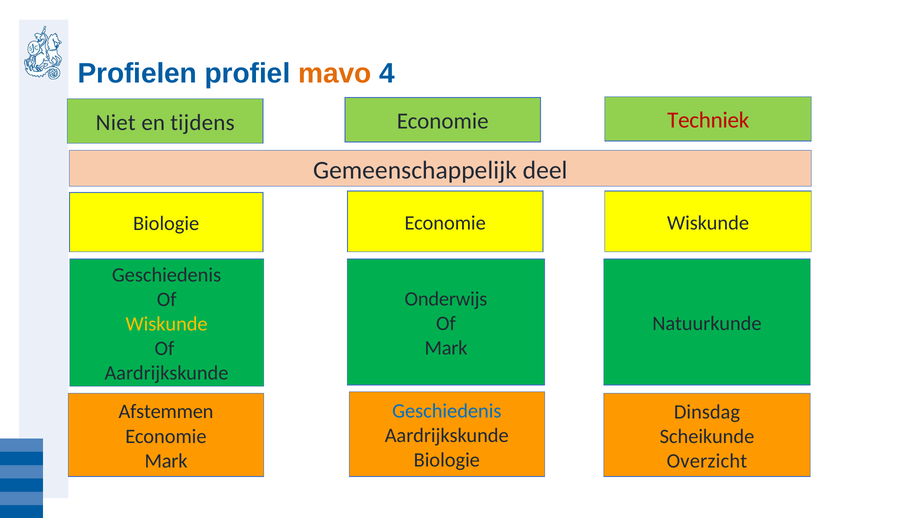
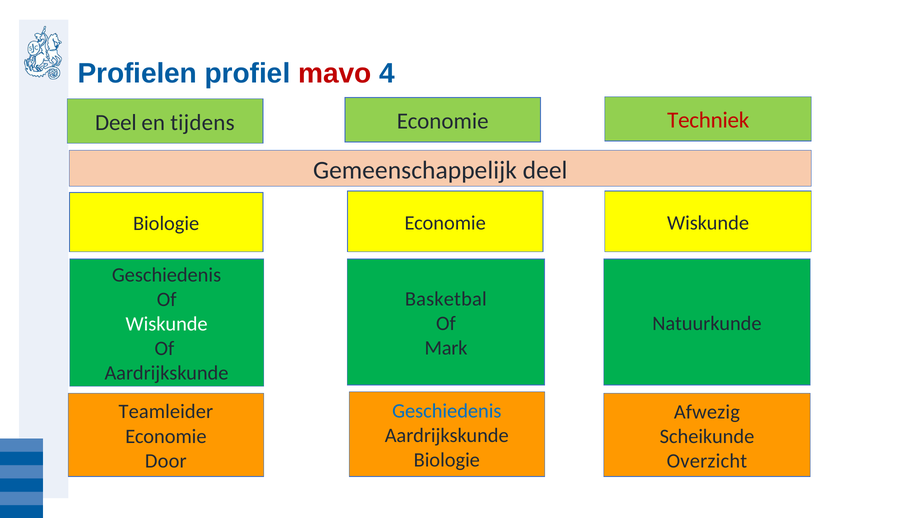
mavo colour: orange -> red (335, 73)
Niet: Niet -> Deel (116, 122)
Onderwijs: Onderwijs -> Basketbal (446, 299)
Wiskunde colour: yellow -> white (167, 324)
Afstemmen: Afstemmen -> Teamleider (166, 411)
Dinsdag: Dinsdag -> Afwezig (707, 411)
Mark: Mark -> Door (166, 460)
